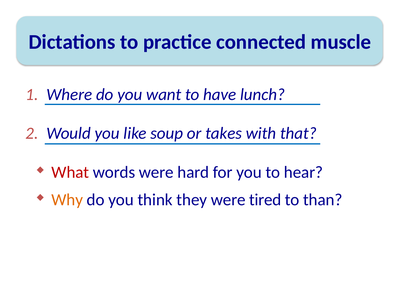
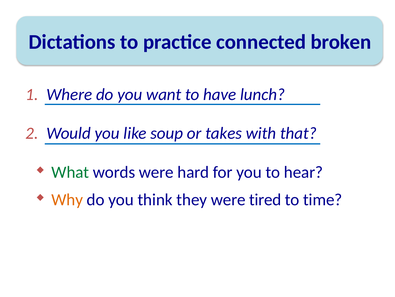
muscle: muscle -> broken (341, 42)
What colour: red -> green (70, 172)
than: than -> time (323, 199)
